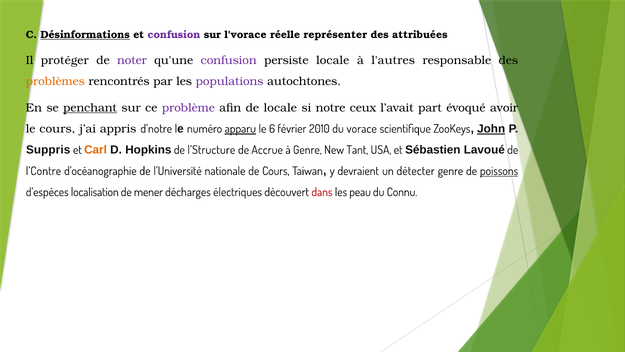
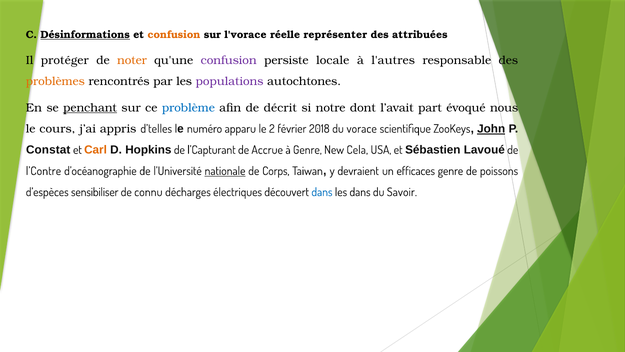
confusion colour: purple -> orange (174, 35)
noter colour: purple -> orange (132, 60)
problème colour: purple -> blue (188, 108)
de locale: locale -> décrit (280, 108)
ceux: ceux -> dont (363, 108)
avoir: avoir -> nous (504, 108)
d’notre: d’notre -> d’telles (156, 129)
apparu underline: present -> none (240, 129)
6: 6 -> 2 (272, 129)
2010: 2010 -> 2018 (319, 129)
Suppris: Suppris -> Constat (48, 150)
l’Structure: l’Structure -> l’Capturant (211, 150)
Tant: Tant -> Cela (357, 150)
nationale underline: none -> present (225, 171)
de Cours: Cours -> Corps (276, 171)
détecter: détecter -> efficaces (416, 171)
poissons underline: present -> none (499, 171)
localisation: localisation -> sensibiliser (95, 192)
mener: mener -> connu (148, 192)
dans colour: red -> blue (322, 192)
les peau: peau -> dans (360, 192)
Connu: Connu -> Savoir (402, 192)
